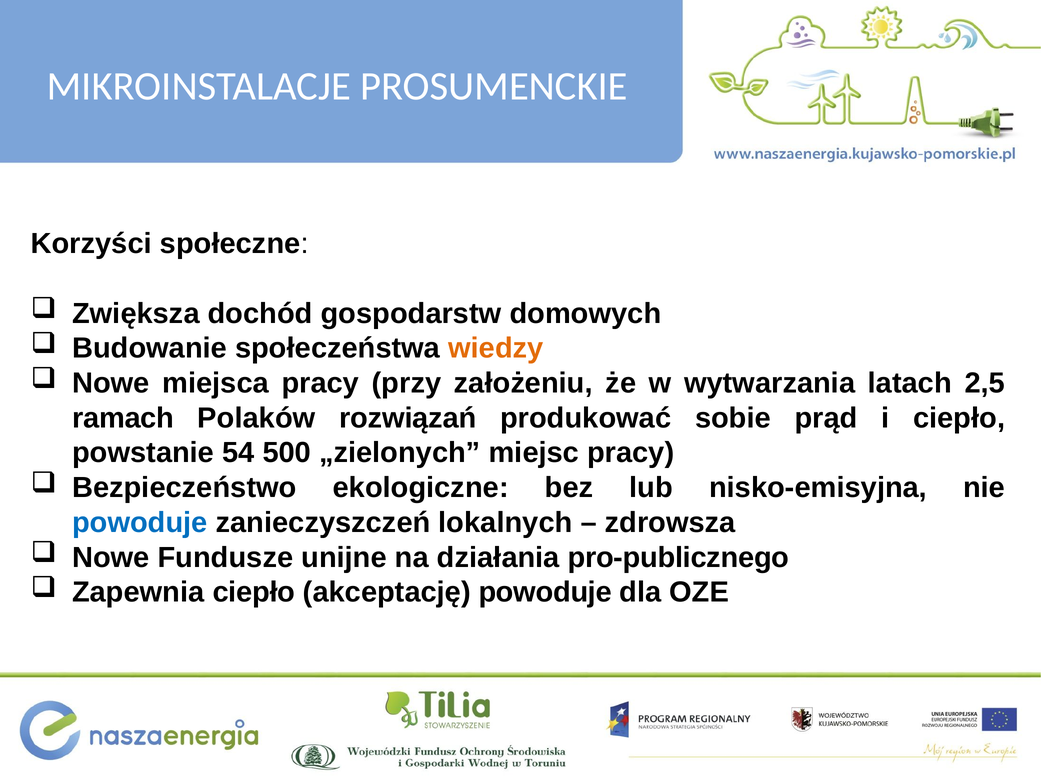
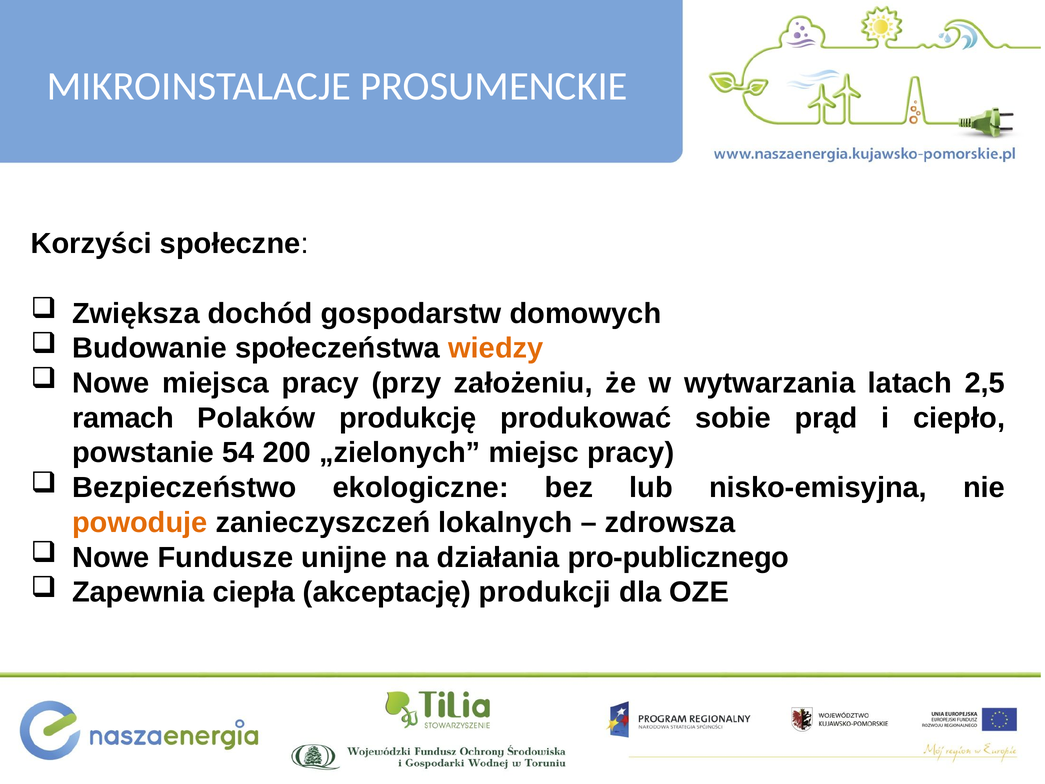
rozwiązań: rozwiązań -> produkcję (408, 418)
500: 500 -> 200 (287, 453)
powoduje colour: blue -> orange (140, 522)
Zapewnia ciepło: ciepło -> ciepła (254, 592)
akceptację powoduje: powoduje -> produkcji (545, 592)
